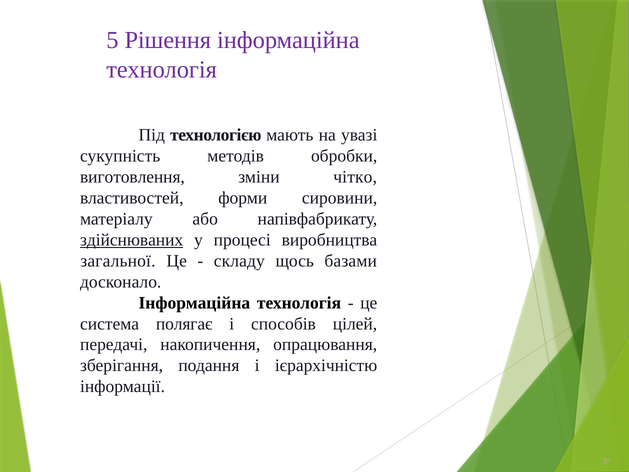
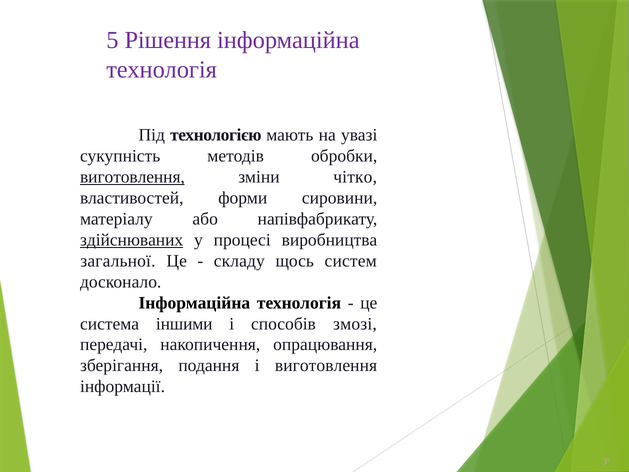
виготовлення underline: none -> present (132, 177)
базами: базами -> систем (351, 261)
полягає: полягає -> іншими (184, 324)
цілей: цілей -> змозі (355, 324)
і ієрархічністю: ієрархічністю -> виготовлення (326, 366)
